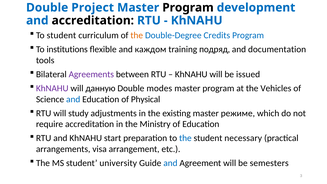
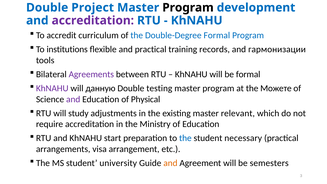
accreditation colour: black -> purple (93, 20)
To student: student -> accredit (61, 35)
the colour: orange -> blue (137, 35)
Double-Degree Credits: Credits -> Formal (217, 35)
and каждом: каждом -> practical (151, 49)
подряд: подряд -> records (215, 49)
documentation: documentation -> гармонизации (277, 49)
be issued: issued -> formal (248, 74)
modes: modes -> testing (159, 88)
Vehicles: Vehicles -> Можете (276, 88)
and colour: blue -> purple (73, 99)
режиме: режиме -> relevant (238, 113)
and colour: blue -> orange (170, 163)
